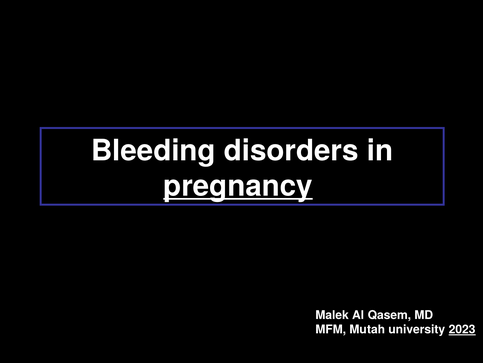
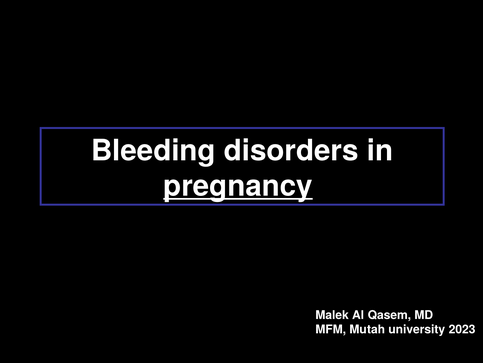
2023 underline: present -> none (462, 329)
